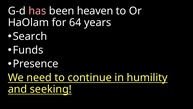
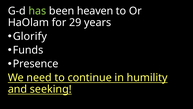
has colour: pink -> light green (37, 11)
64: 64 -> 29 (75, 22)
Search: Search -> Glorify (30, 36)
